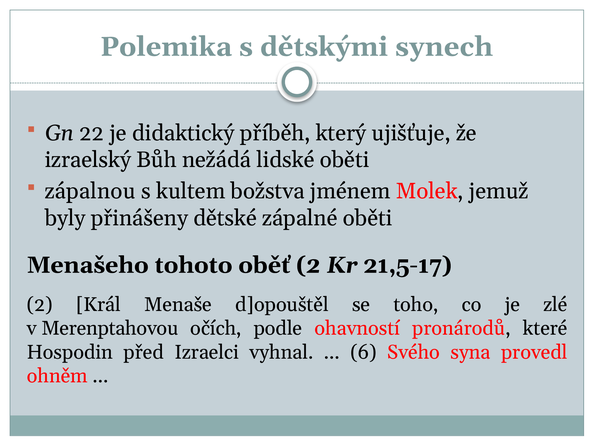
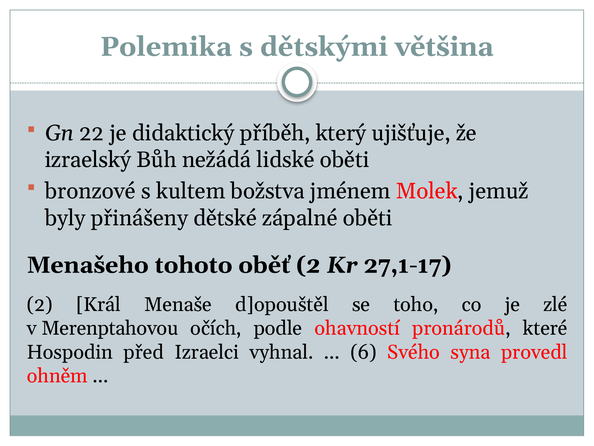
synech: synech -> většina (444, 47)
zápalnou: zápalnou -> bronzové (90, 191)
21,5-17: 21,5-17 -> 27,1-17 (407, 265)
